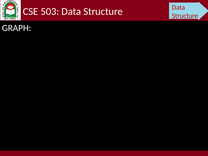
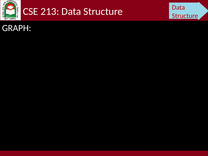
503: 503 -> 213 (50, 11)
